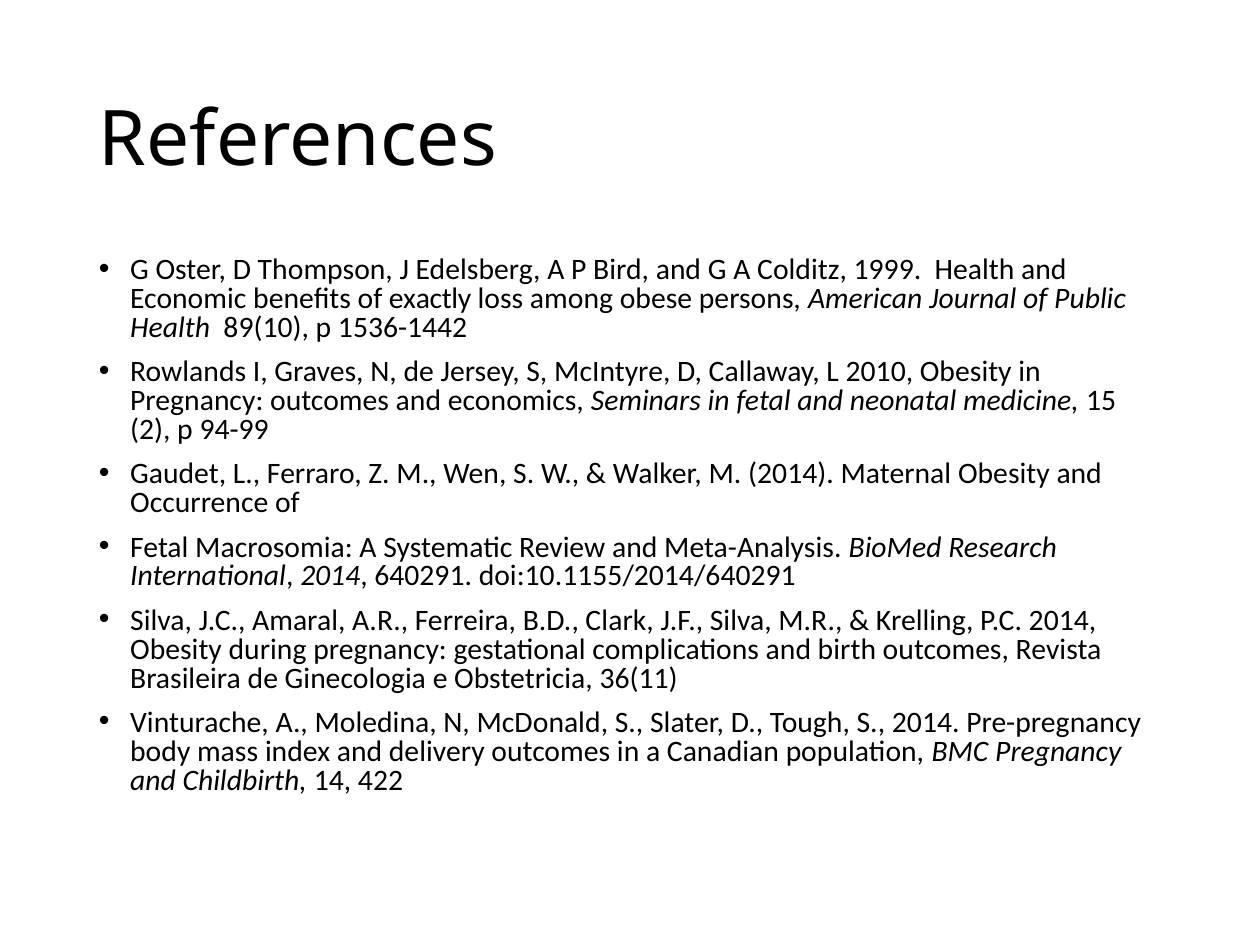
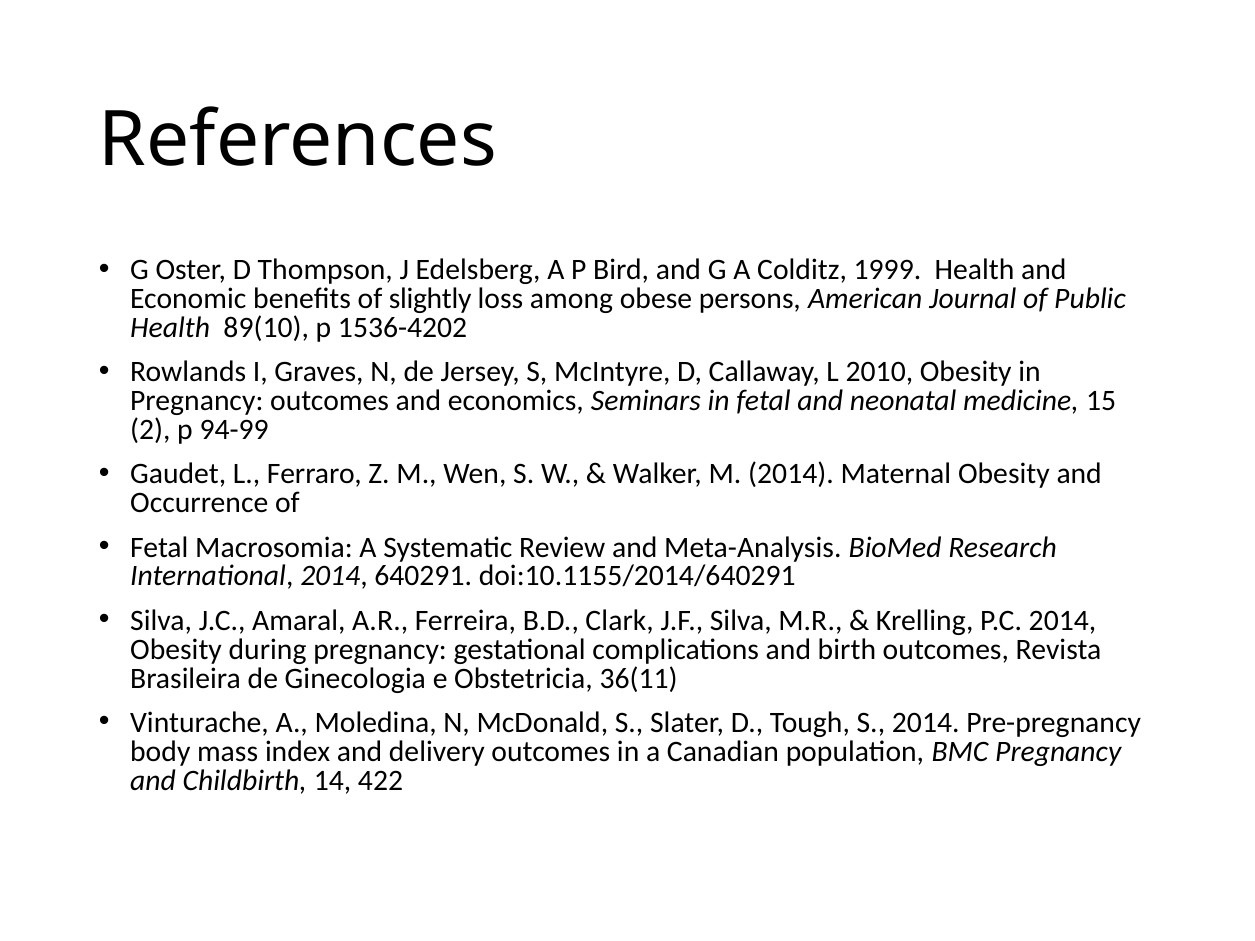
exactly: exactly -> slightly (430, 299)
1536-1442: 1536-1442 -> 1536-4202 (403, 328)
